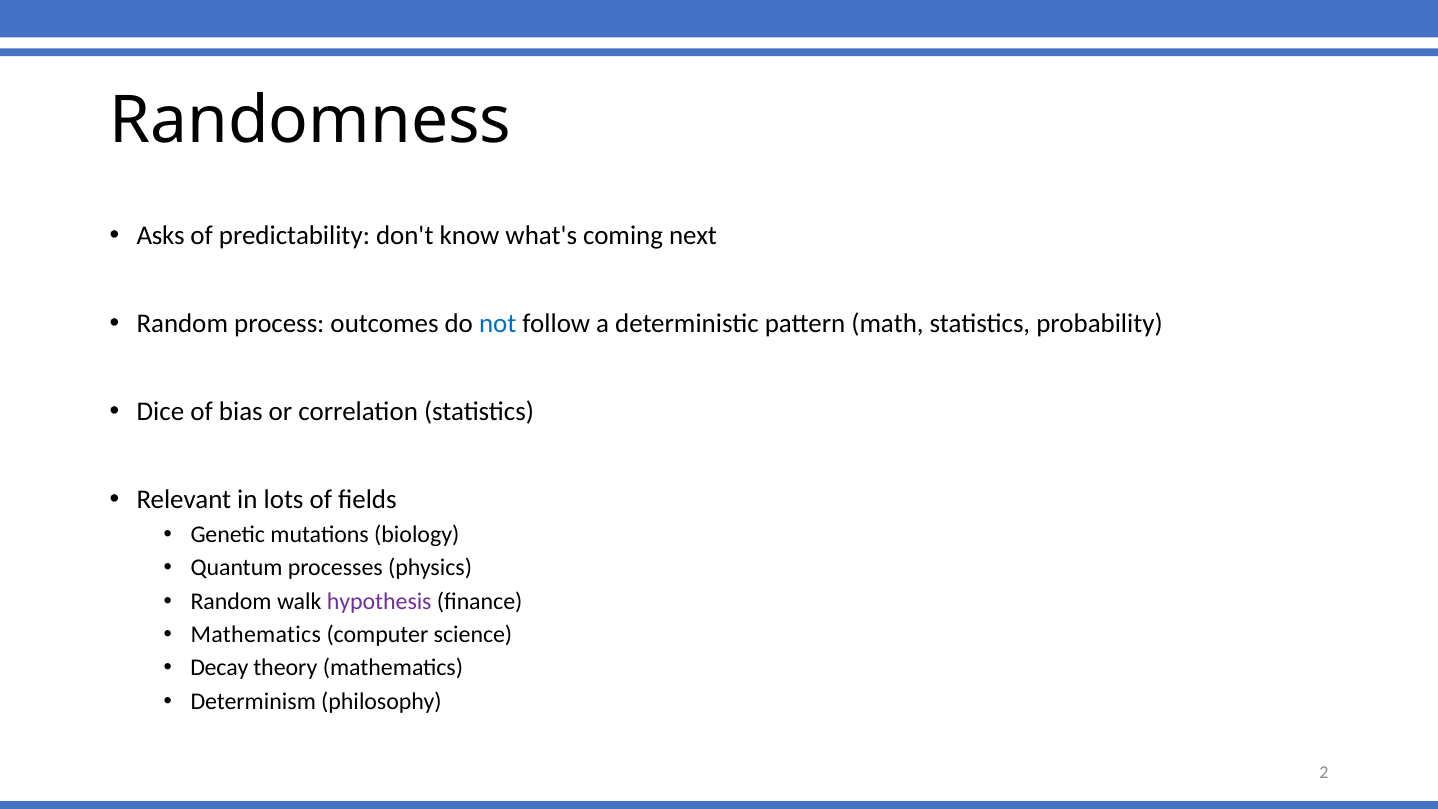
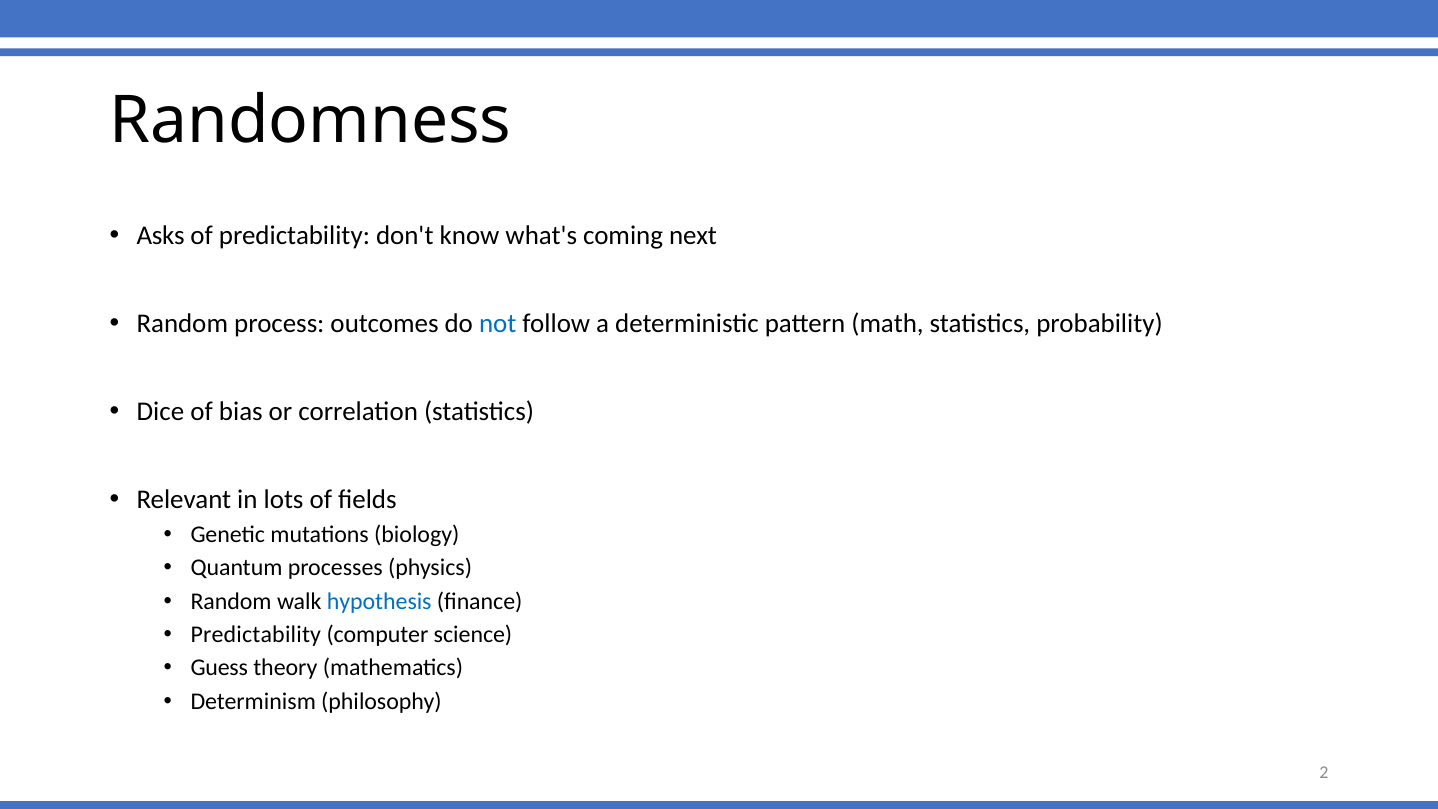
hypothesis colour: purple -> blue (379, 601)
Mathematics: Mathematics -> Predictability (256, 635)
Decay: Decay -> Guess (219, 668)
